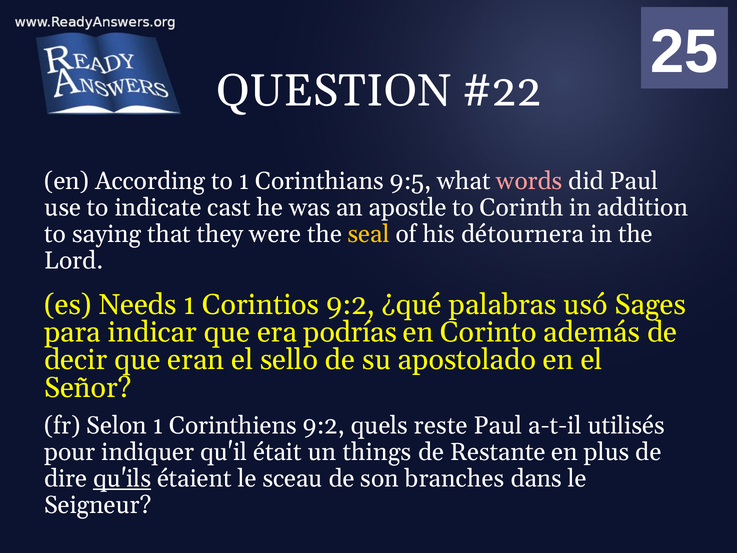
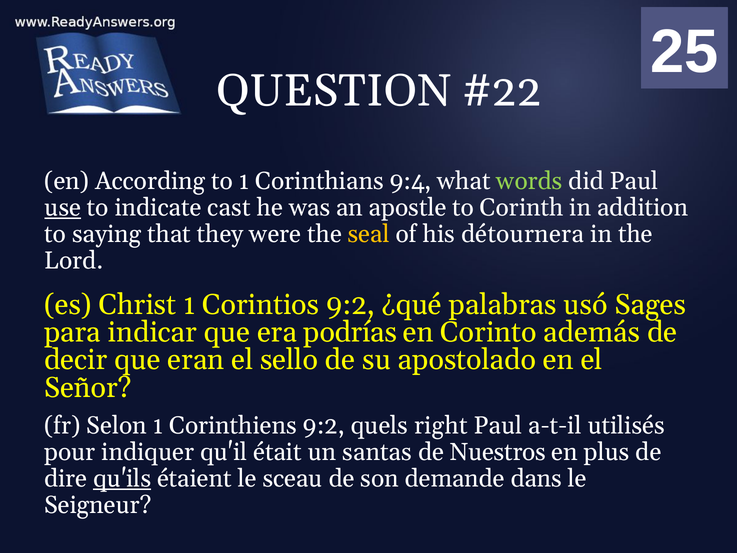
9:5: 9:5 -> 9:4 (410, 181)
words colour: pink -> light green (529, 181)
use underline: none -> present (63, 207)
Needs: Needs -> Christ (137, 305)
reste: reste -> right (441, 425)
things: things -> santas (377, 452)
Restante: Restante -> Nuestros (498, 452)
branches: branches -> demande (455, 478)
